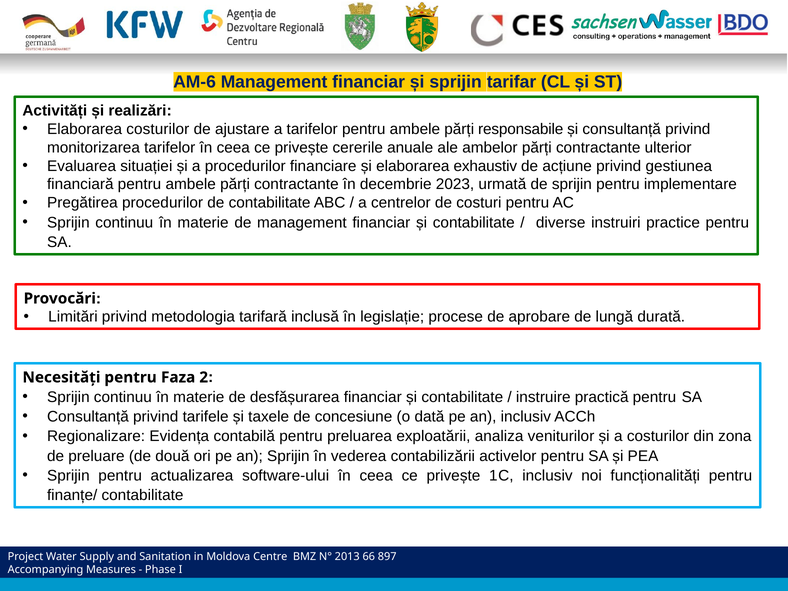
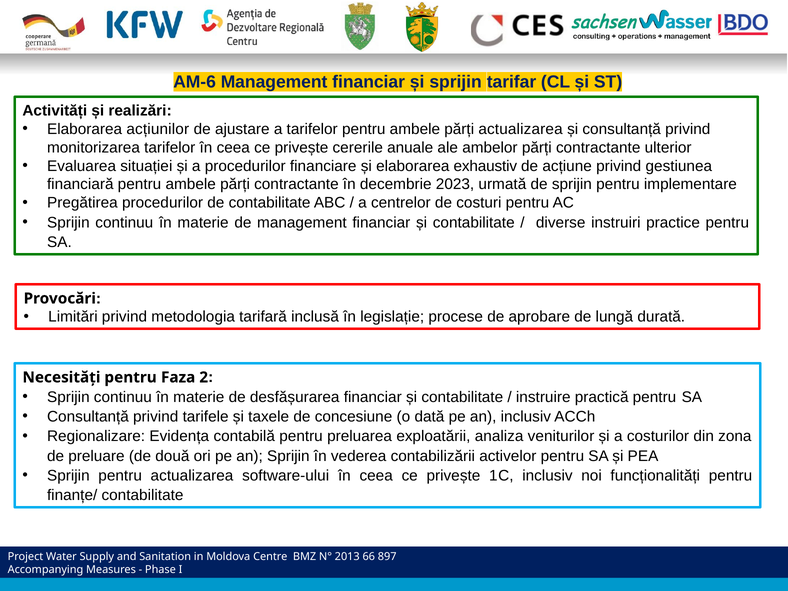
Elaborarea costurilor: costurilor -> acțiunilor (158, 129)
părți responsabile: responsabile -> actualizarea (521, 129)
